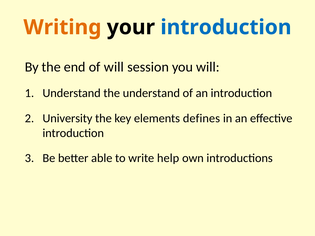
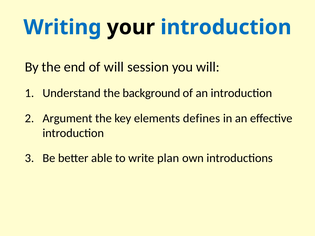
Writing colour: orange -> blue (62, 27)
the understand: understand -> background (151, 93)
University: University -> Argument (67, 118)
help: help -> plan (168, 158)
